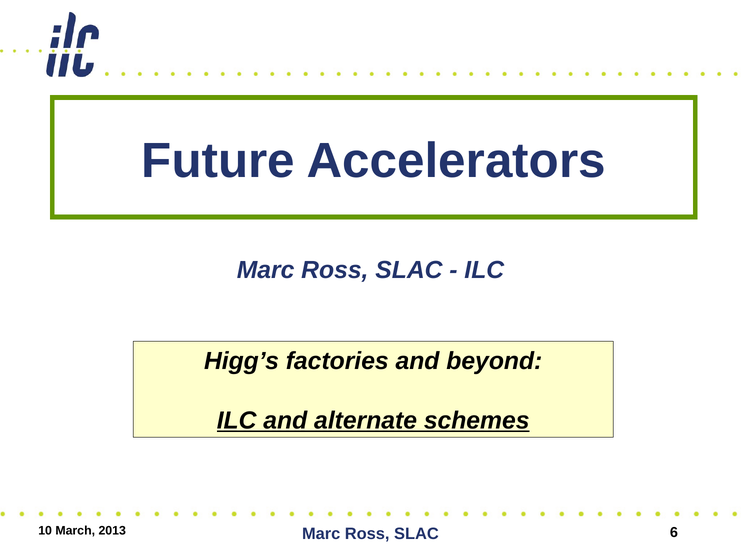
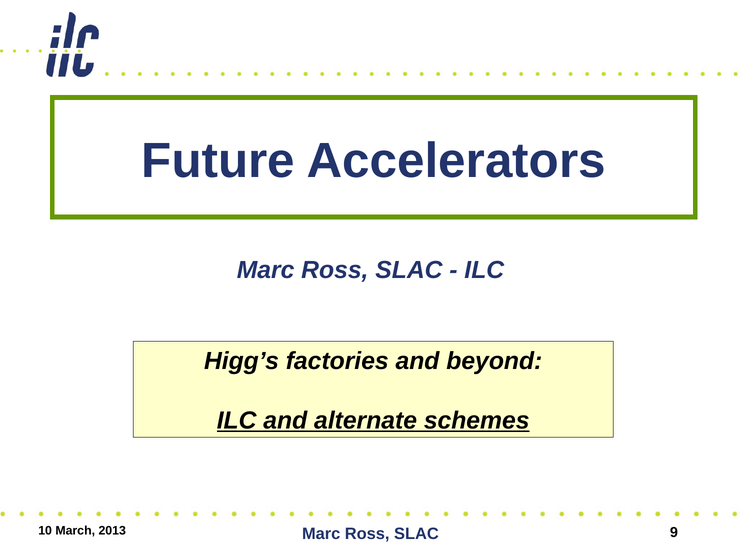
6: 6 -> 9 (674, 532)
